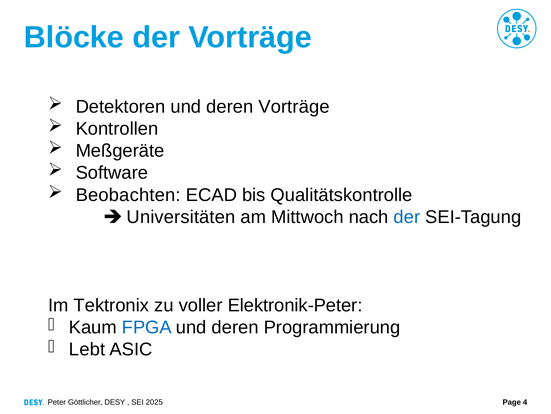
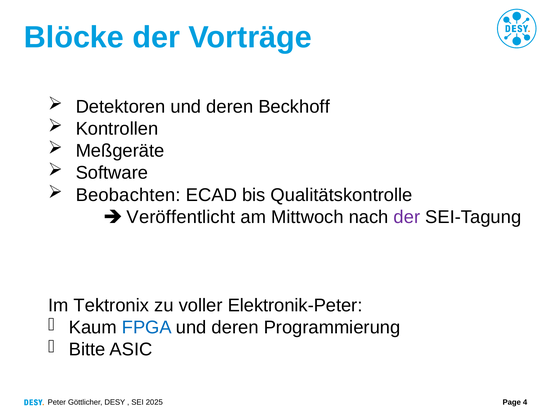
deren Vorträge: Vorträge -> Beckhoff (294, 106)
Universitäten: Universitäten -> Veröffentlicht (181, 217)
der colour: blue -> purple (407, 217)
Lebt: Lebt -> Bitte (87, 349)
